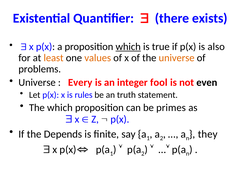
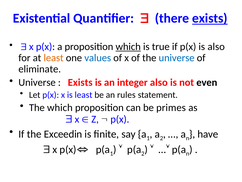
exists underline: none -> present (210, 18)
values colour: orange -> blue (98, 58)
universe colour: orange -> blue (177, 58)
problems: problems -> eliminate (40, 69)
Every: Every -> Exists (80, 82)
integer fool: fool -> also (159, 82)
is rules: rules -> least (84, 95)
truth: truth -> rules (126, 95)
Depends: Depends -> Exceedin (63, 134)
they: they -> have (208, 134)
